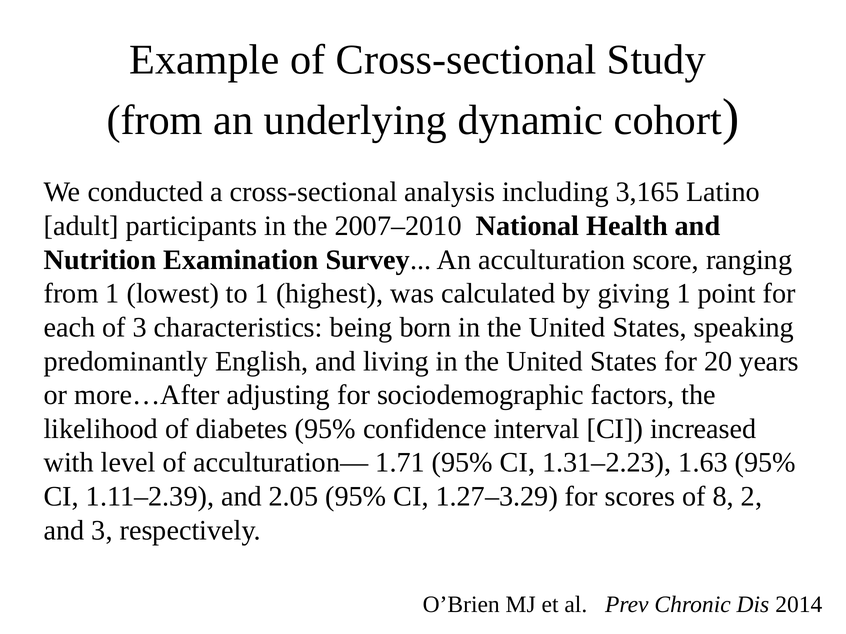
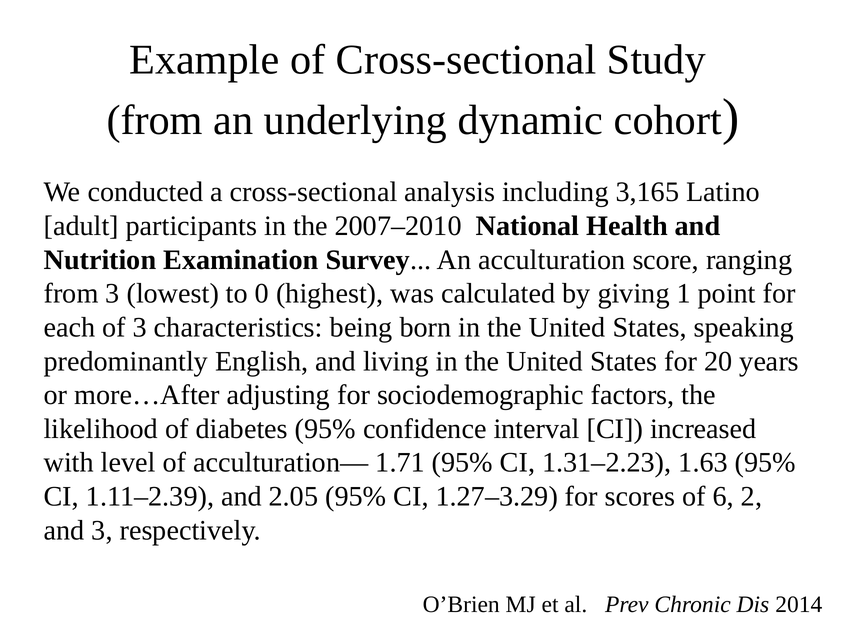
from 1: 1 -> 3 (113, 294)
to 1: 1 -> 0 (262, 294)
8: 8 -> 6 (723, 497)
